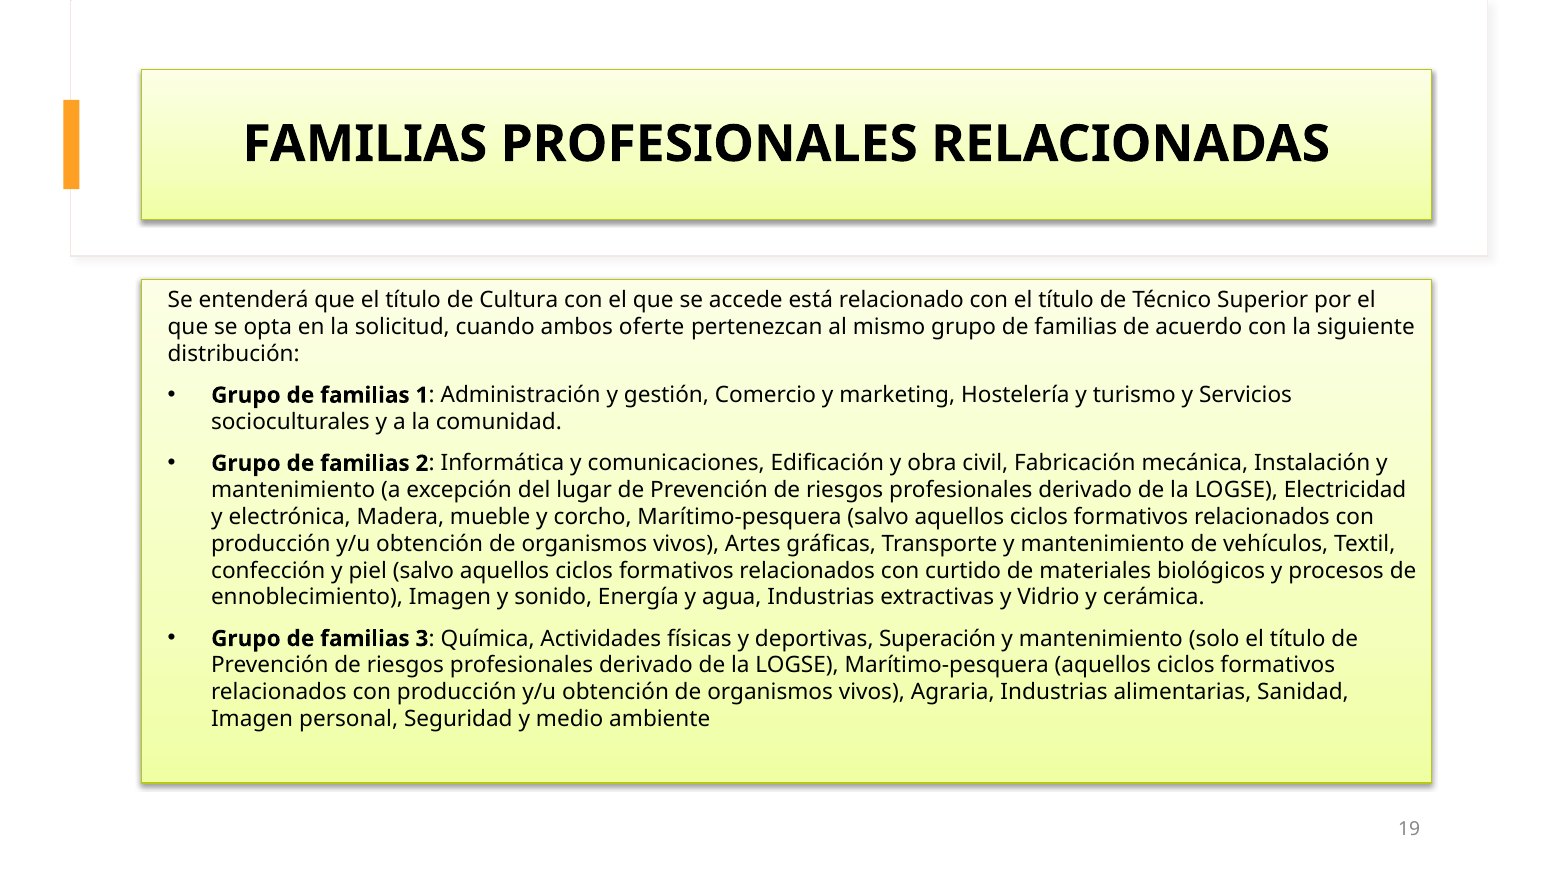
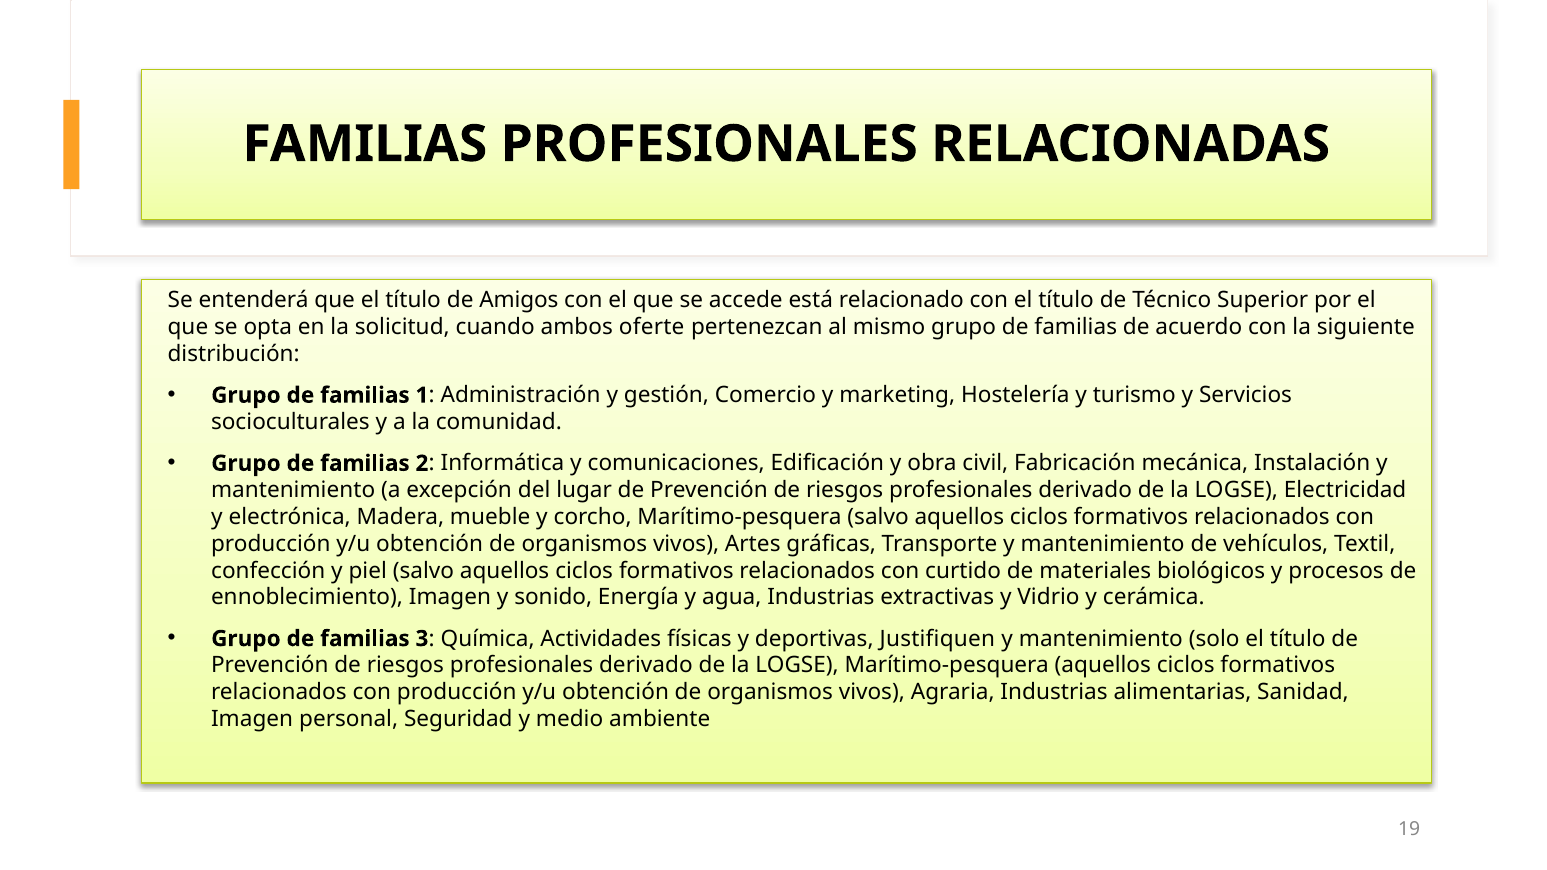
Cultura: Cultura -> Amigos (519, 300)
Superación: Superación -> Justifiquen (937, 639)
